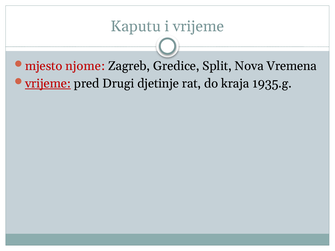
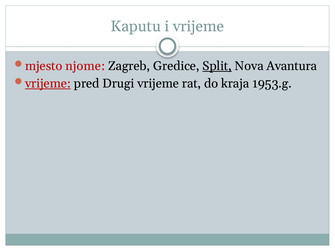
Split underline: none -> present (217, 66)
Vremena: Vremena -> Avantura (292, 66)
Drugi djetinje: djetinje -> vrijeme (158, 84)
1935.g: 1935.g -> 1953.g (272, 84)
